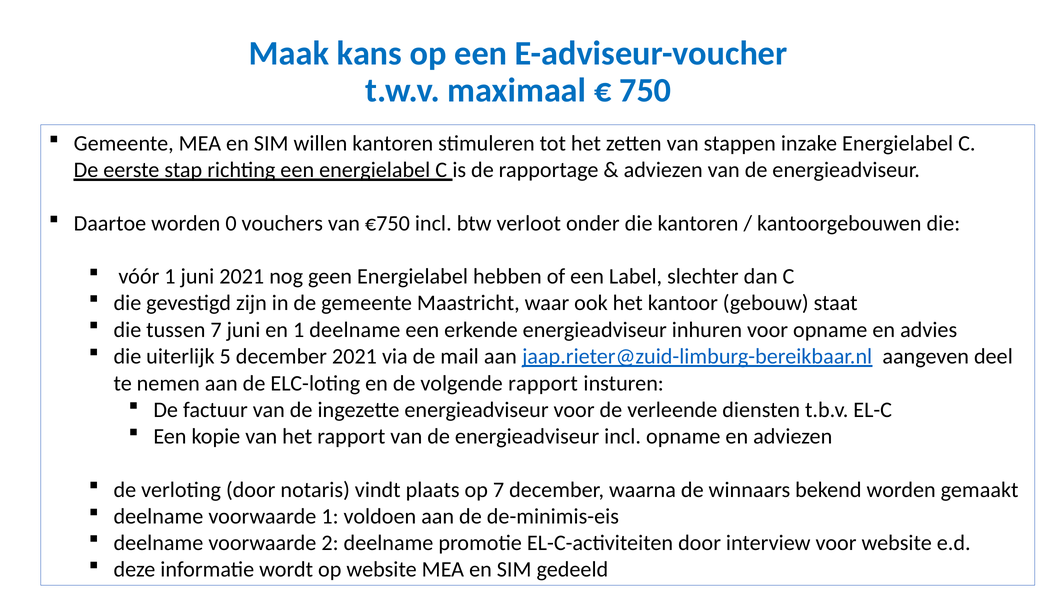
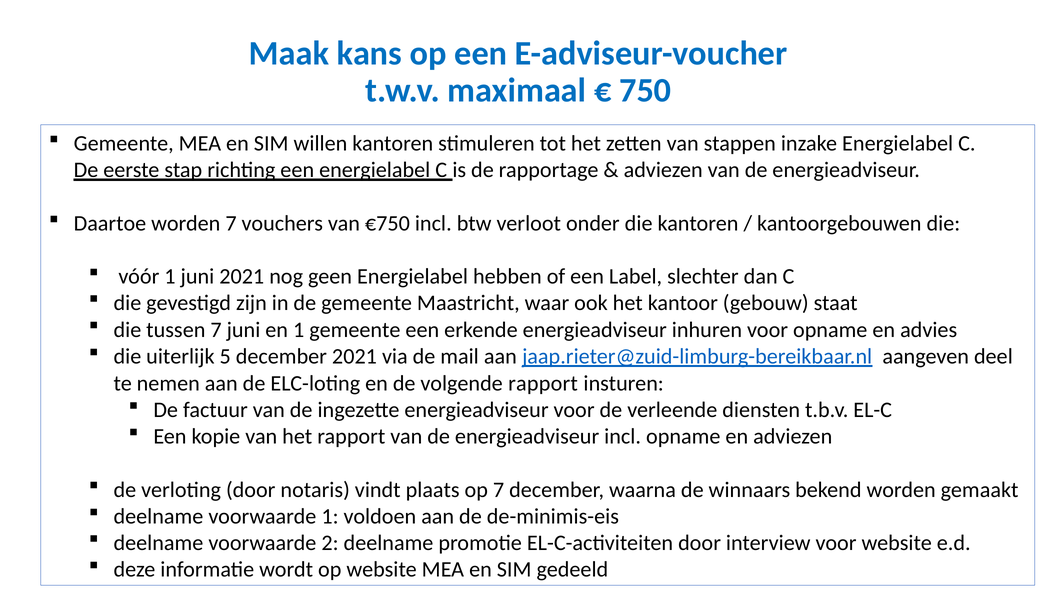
worden 0: 0 -> 7 (231, 223)
1 deelname: deelname -> gemeente (355, 330)
